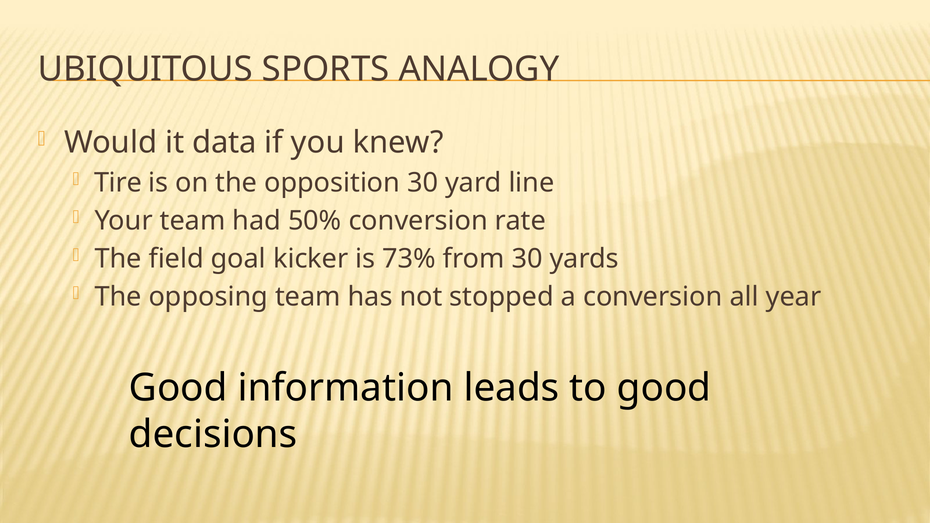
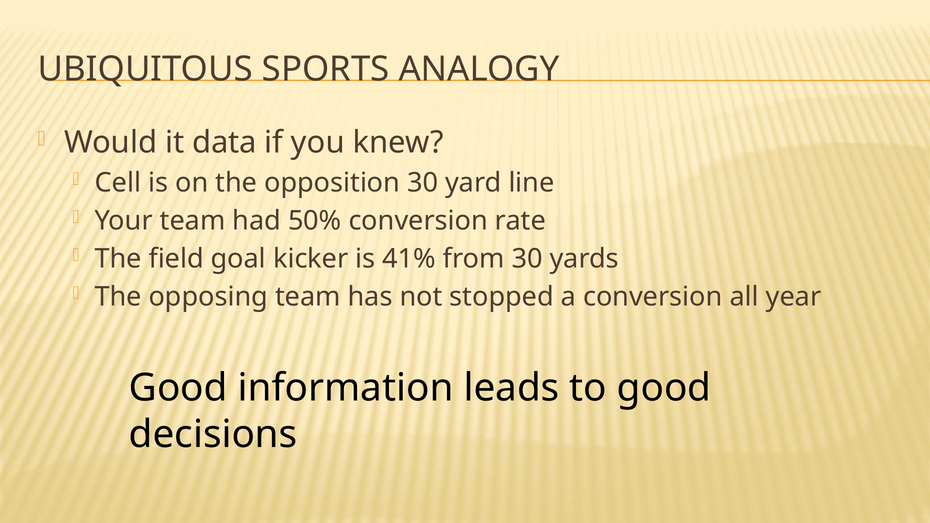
Tire: Tire -> Cell (118, 183)
73%: 73% -> 41% (409, 259)
